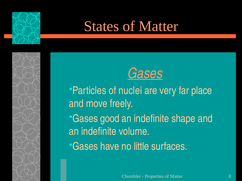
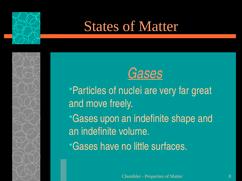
place: place -> great (202, 91)
good: good -> upon (110, 119)
